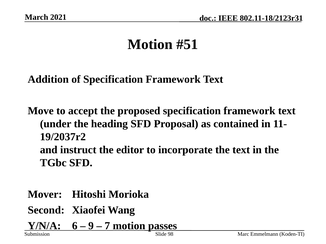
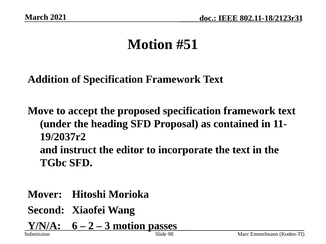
9: 9 -> 2 (91, 226)
7: 7 -> 3 (107, 226)
